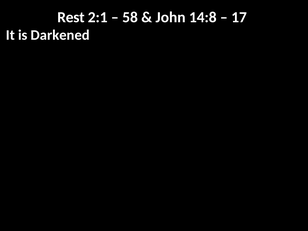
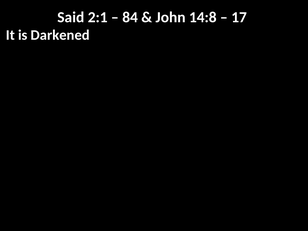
Rest: Rest -> Said (71, 17)
58: 58 -> 84 (130, 17)
